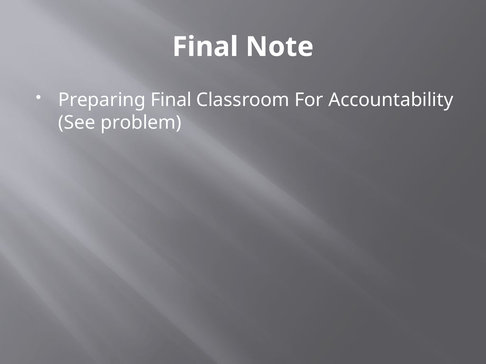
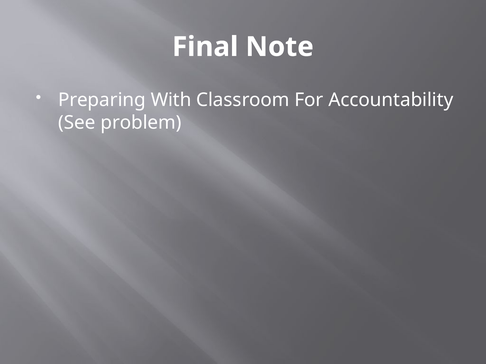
Preparing Final: Final -> With (171, 100)
